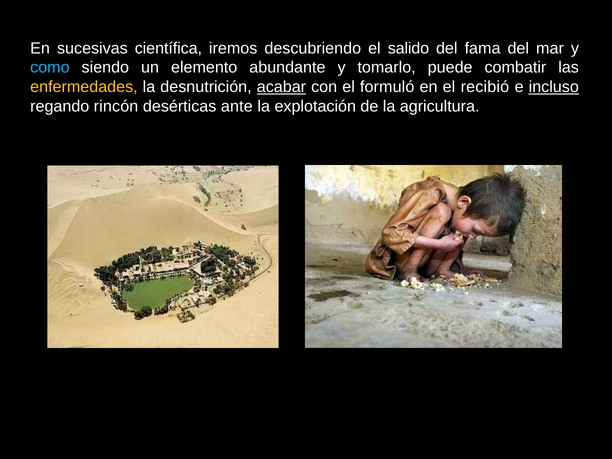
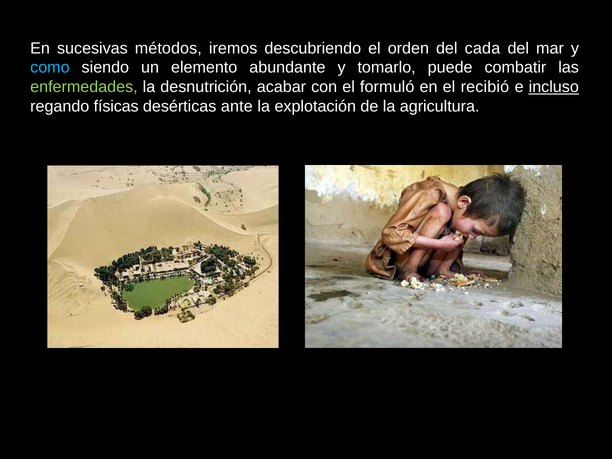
científica: científica -> métodos (168, 48)
salido: salido -> orden (408, 48)
fama: fama -> cada (482, 48)
enfermedades colour: yellow -> light green (84, 87)
acabar underline: present -> none (281, 87)
rincón: rincón -> físicas (116, 106)
